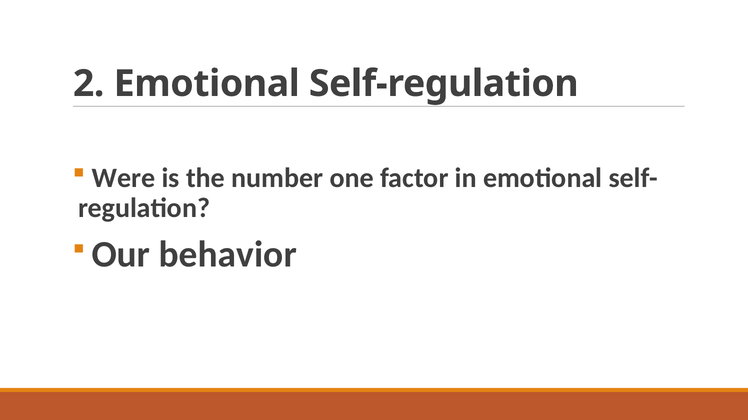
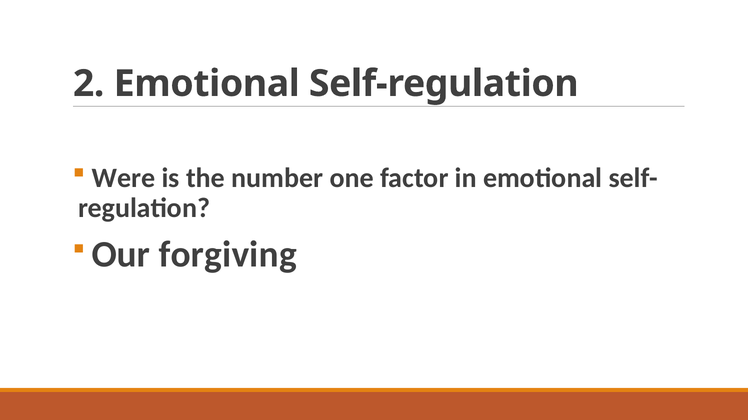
behavior: behavior -> forgiving (228, 255)
